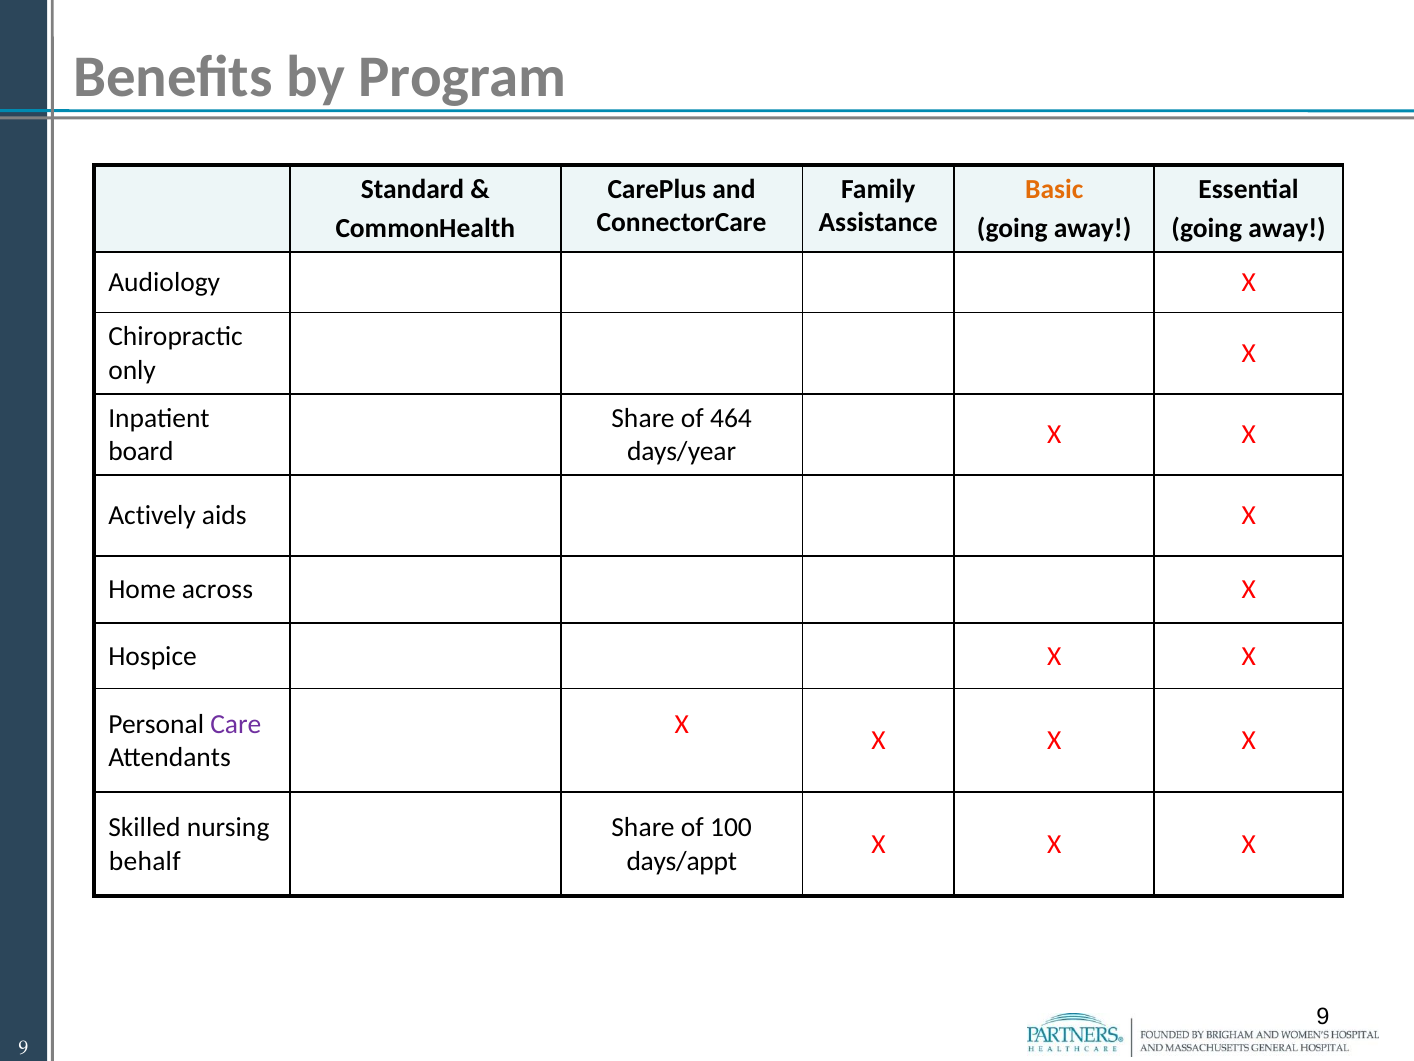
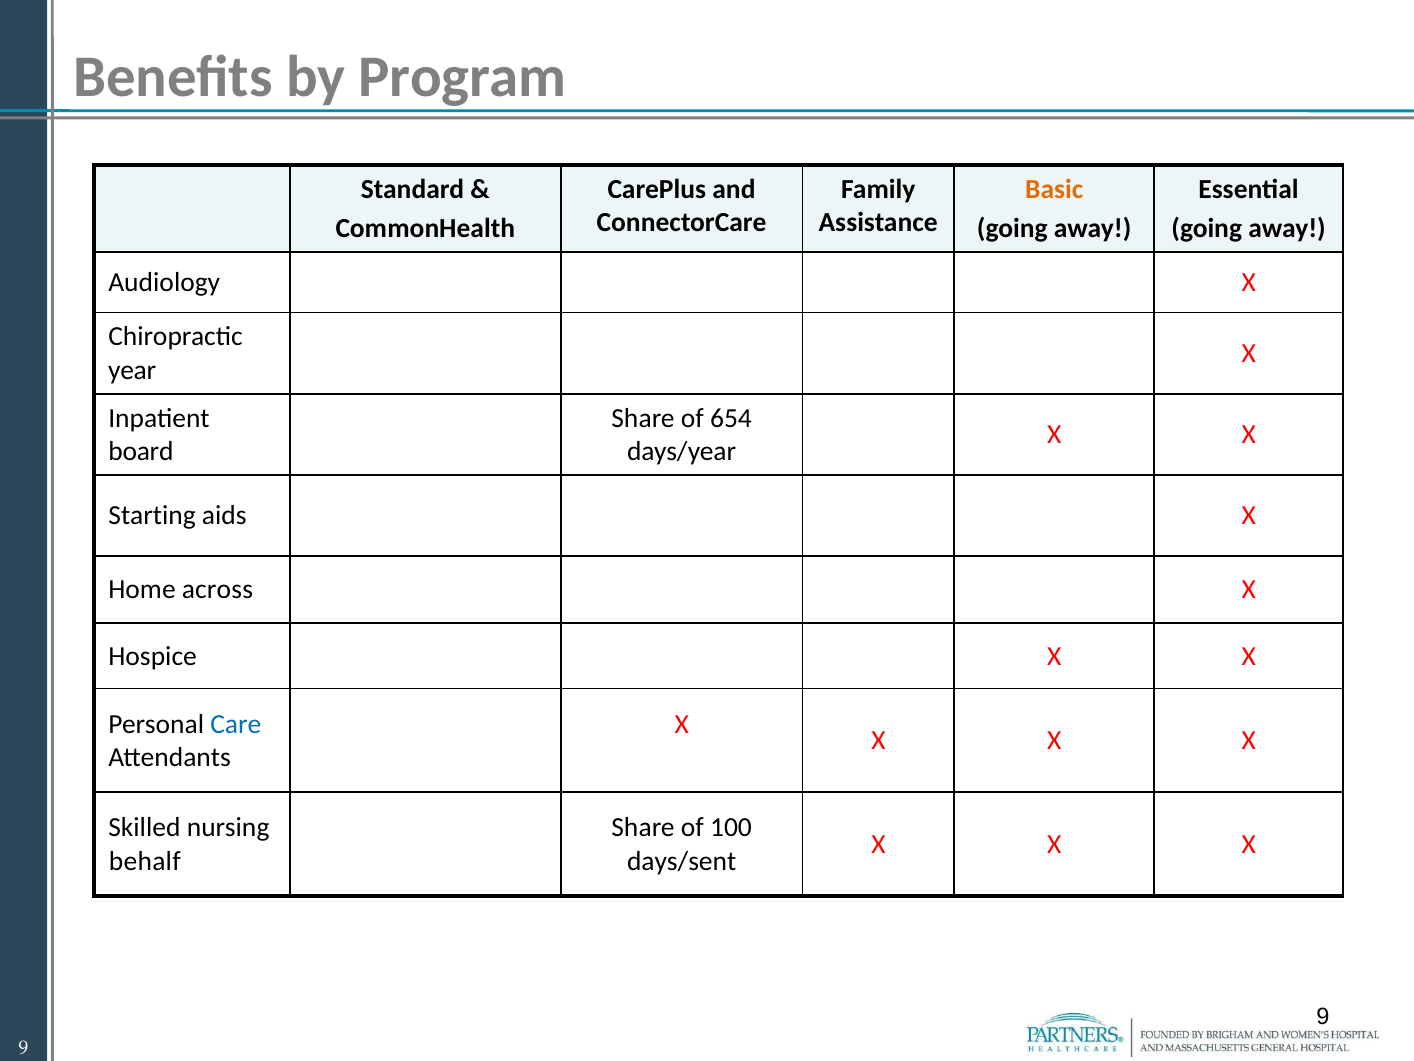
only: only -> year (132, 370)
464: 464 -> 654 (731, 418)
Actively: Actively -> Starting (152, 515)
Care colour: purple -> blue (236, 724)
days/appt: days/appt -> days/sent (682, 861)
